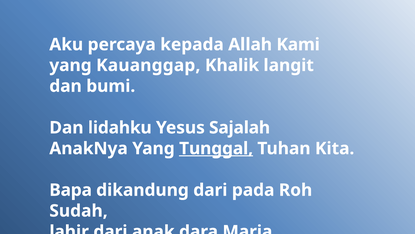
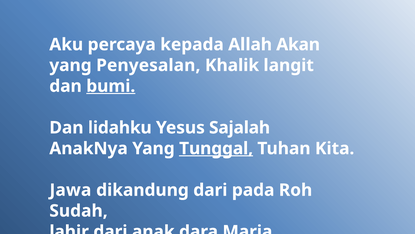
Kami: Kami -> Akan (298, 44)
Kauanggap: Kauanggap -> Penyesalan (148, 65)
bumi underline: none -> present (111, 86)
Bapa: Bapa -> Jawa (70, 190)
